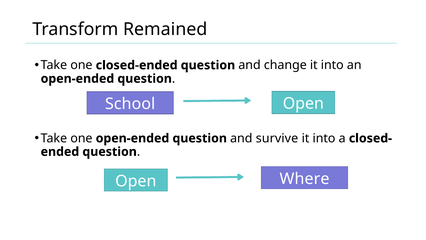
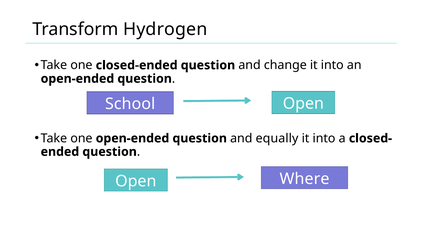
Remained: Remained -> Hydrogen (165, 29)
survive: survive -> equally (277, 138)
